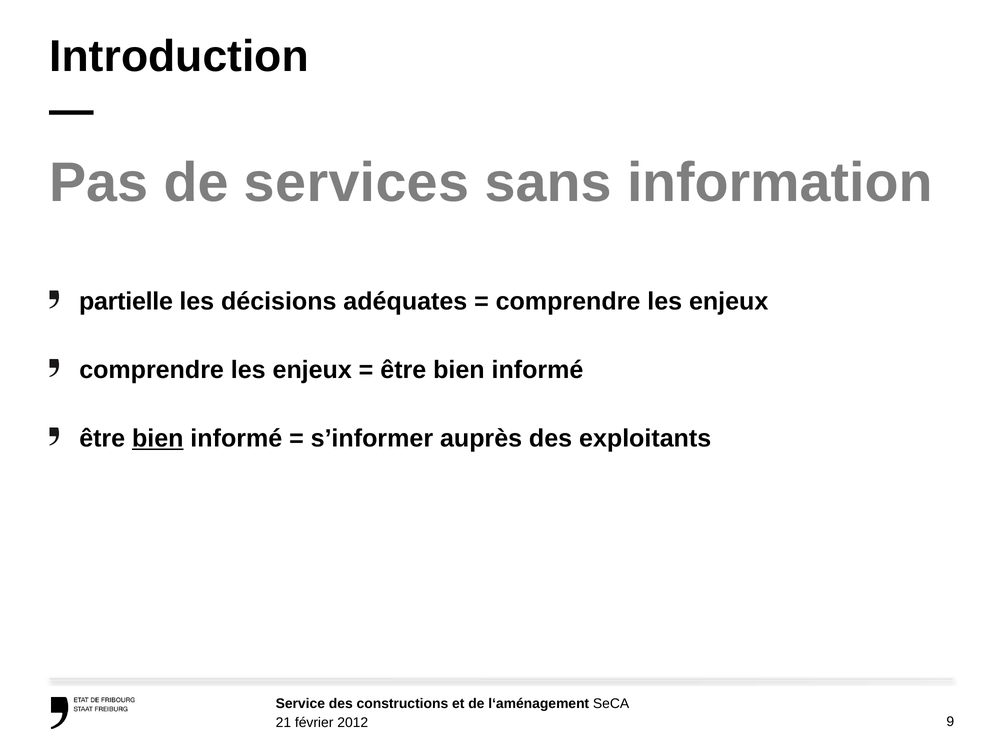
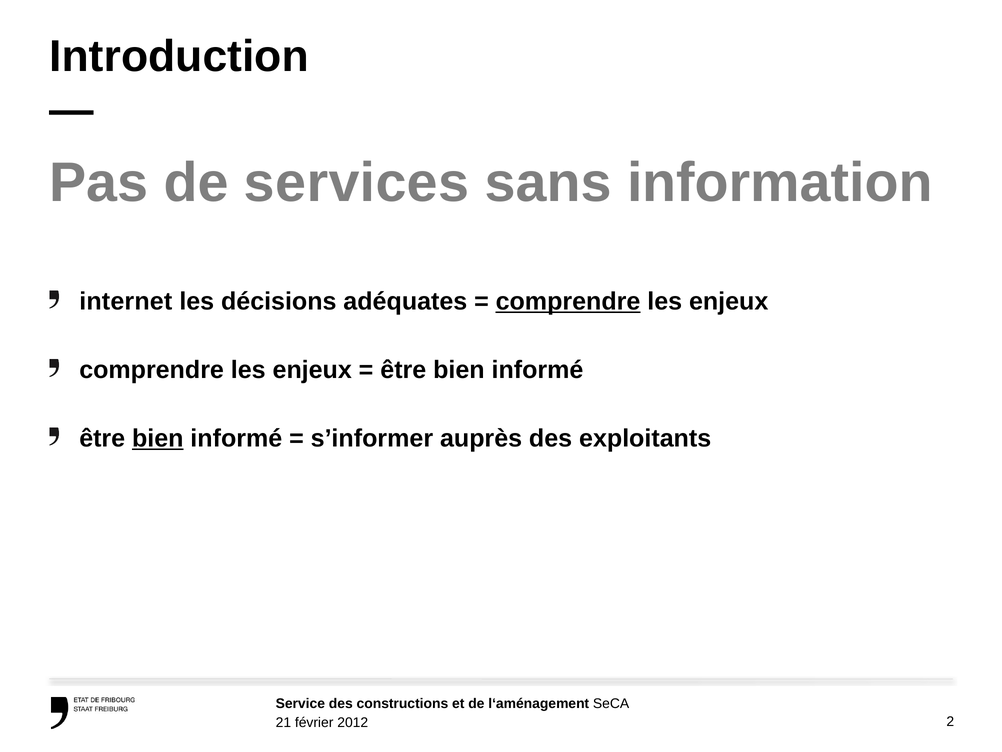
partielle: partielle -> internet (126, 301)
comprendre underline: none -> present (568, 301)
9: 9 -> 2 (950, 721)
